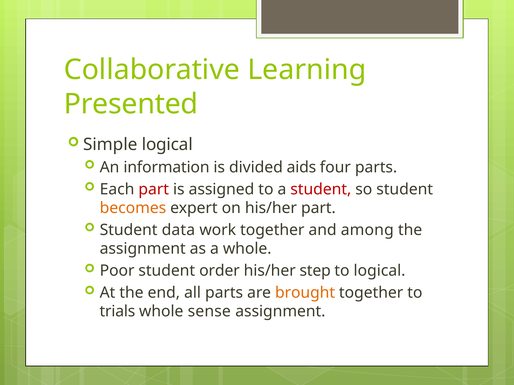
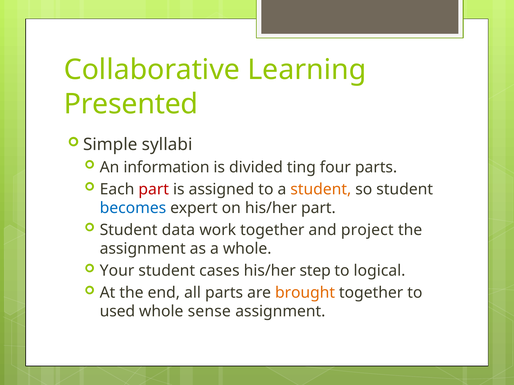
Simple logical: logical -> syllabi (167, 145)
aids: aids -> ting (301, 167)
student colour: red -> orange (321, 189)
becomes colour: orange -> blue (133, 208)
among: among -> project (367, 230)
Poor: Poor -> Your (117, 271)
order: order -> cases (219, 271)
trials: trials -> used (117, 312)
